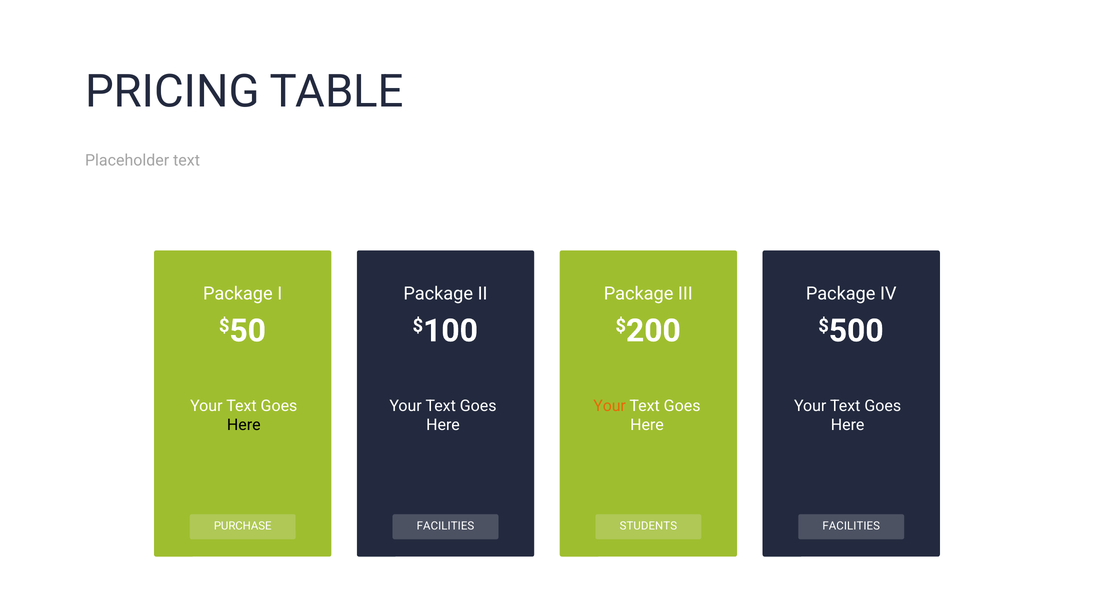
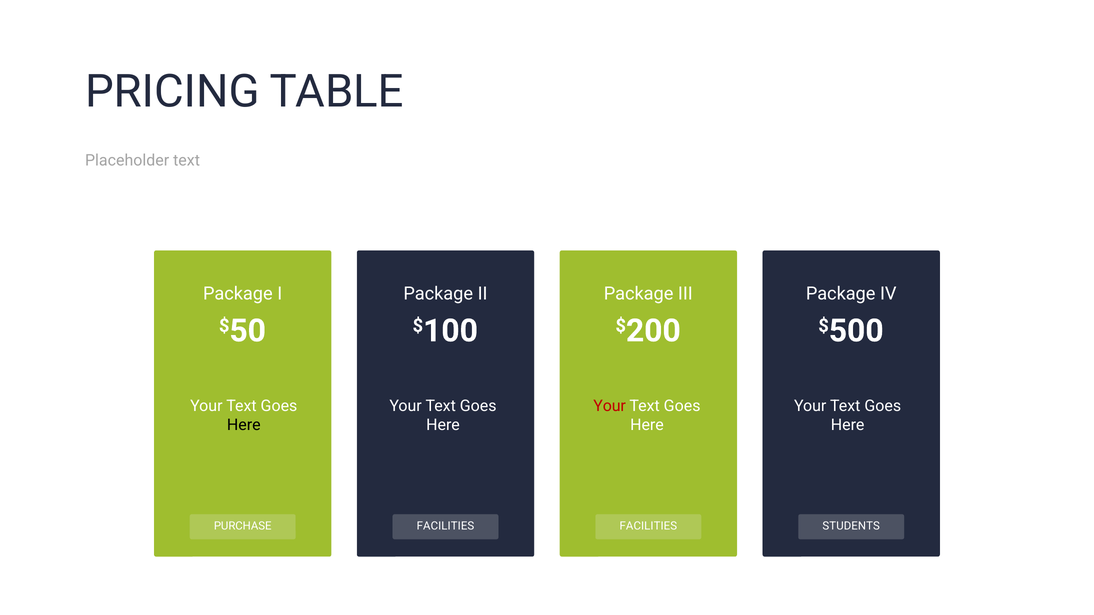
Your colour: orange -> red (610, 406)
STUDENTS: STUDENTS -> FACILITIES (648, 527)
FACILITIES: FACILITIES -> STUDENTS (851, 527)
